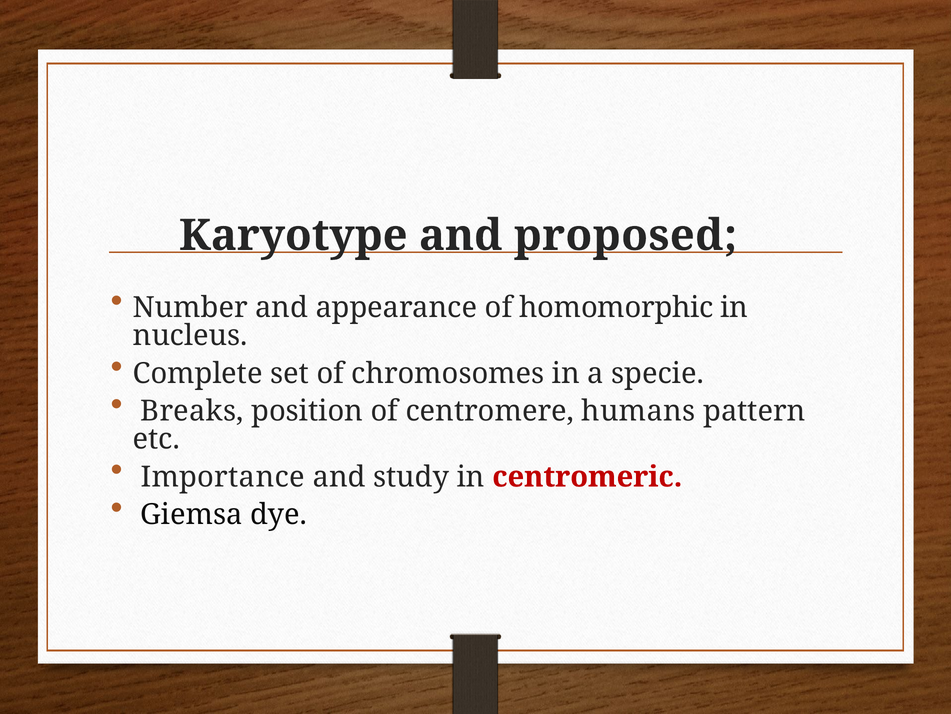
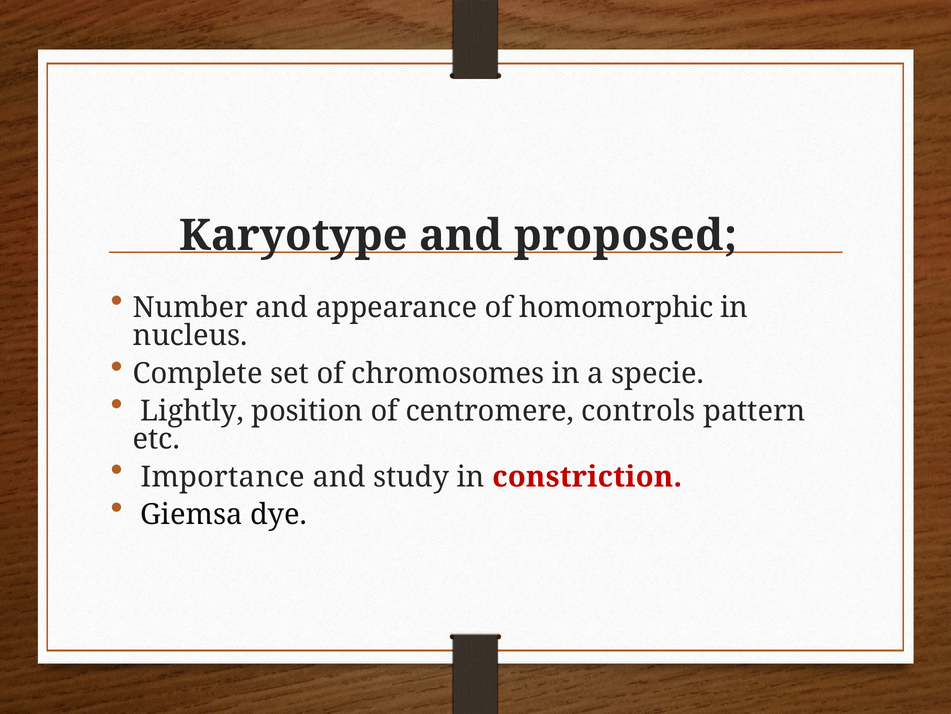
Breaks: Breaks -> Lightly (192, 411)
humans: humans -> controls (638, 411)
centromeric: centromeric -> constriction (587, 476)
